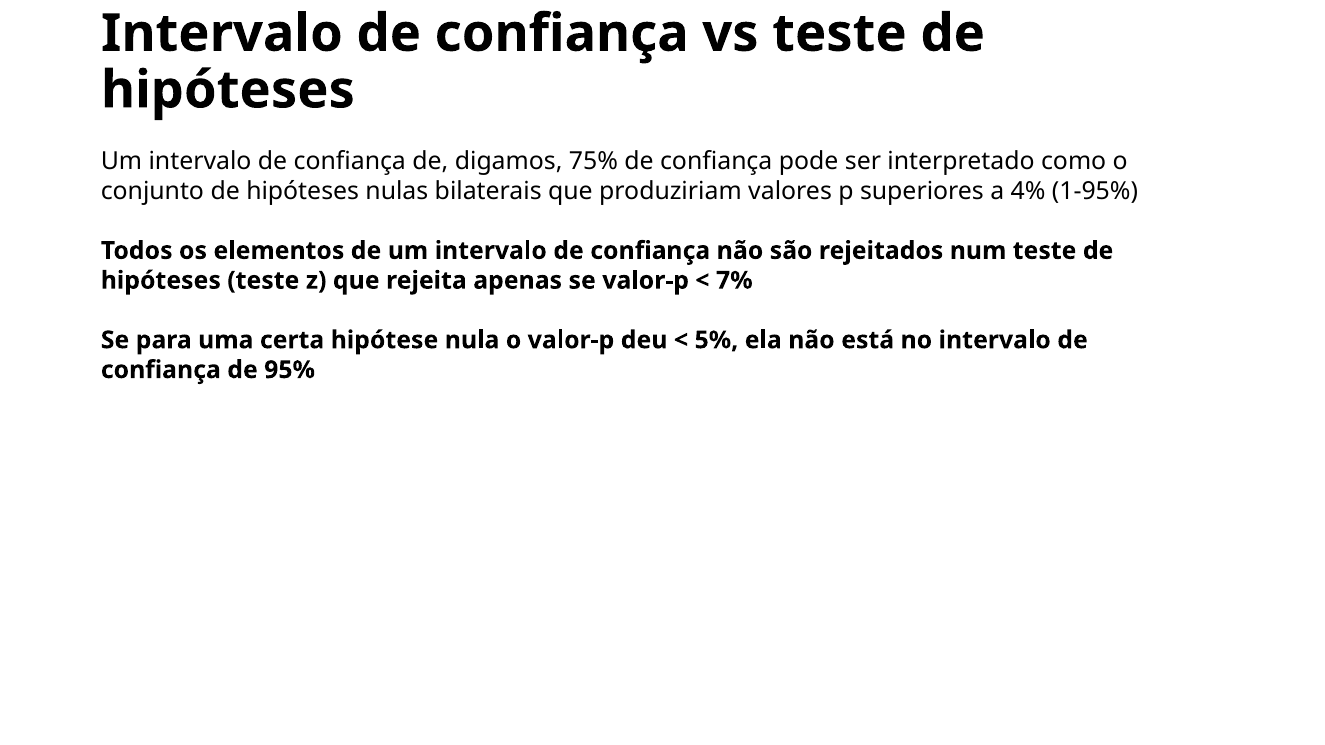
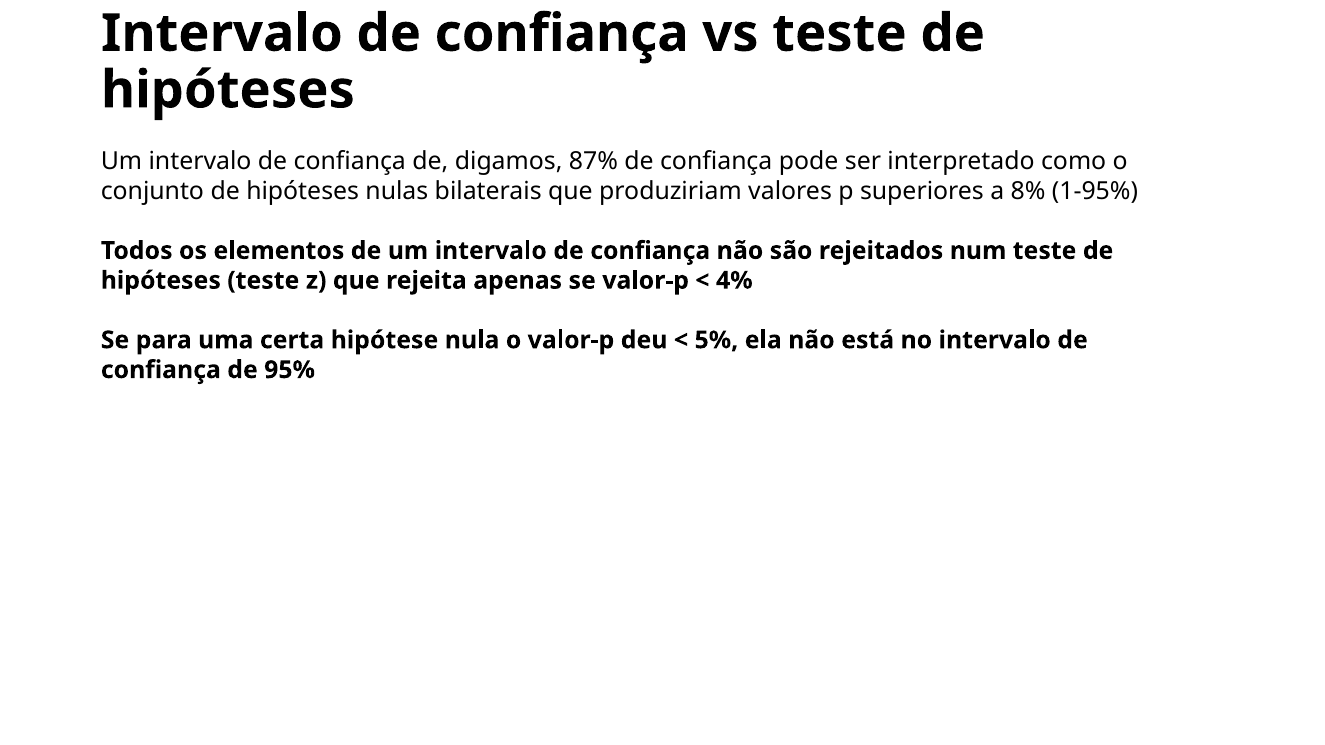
75%: 75% -> 87% (593, 161)
4%: 4% -> 8% (1028, 191)
7%: 7% -> 4% (734, 281)
